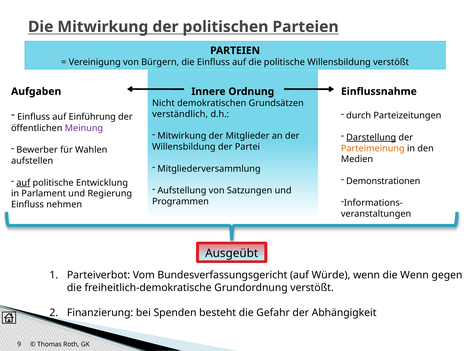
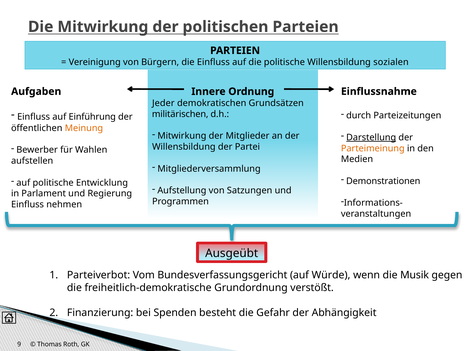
Willensbildung verstößt: verstößt -> sozialen (391, 62)
Nicht: Nicht -> Jeder (163, 103)
verständlich: verständlich -> militärischen (180, 114)
Meinung colour: purple -> orange (84, 128)
auf underline: present -> none (23, 183)
die Wenn: Wenn -> Musik (415, 275)
